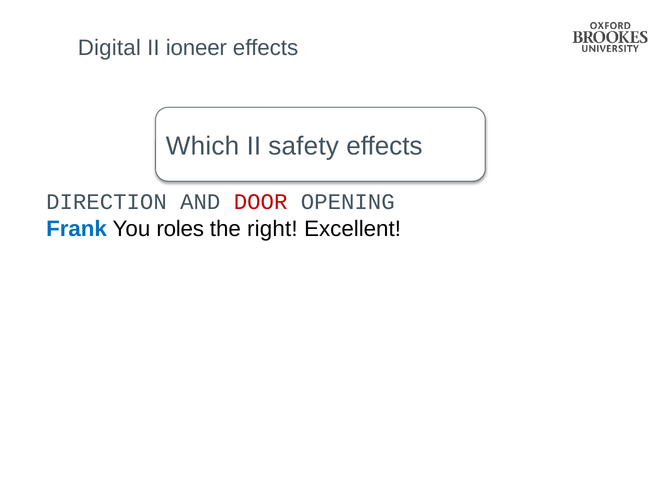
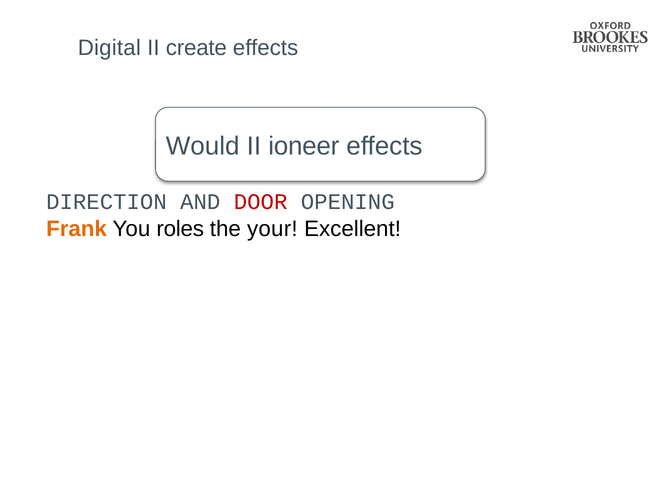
ioneer: ioneer -> create (196, 48)
Which: Which -> Would (203, 146)
safety: safety -> ioneer (304, 146)
Frank colour: blue -> orange (77, 229)
right: right -> your (272, 229)
